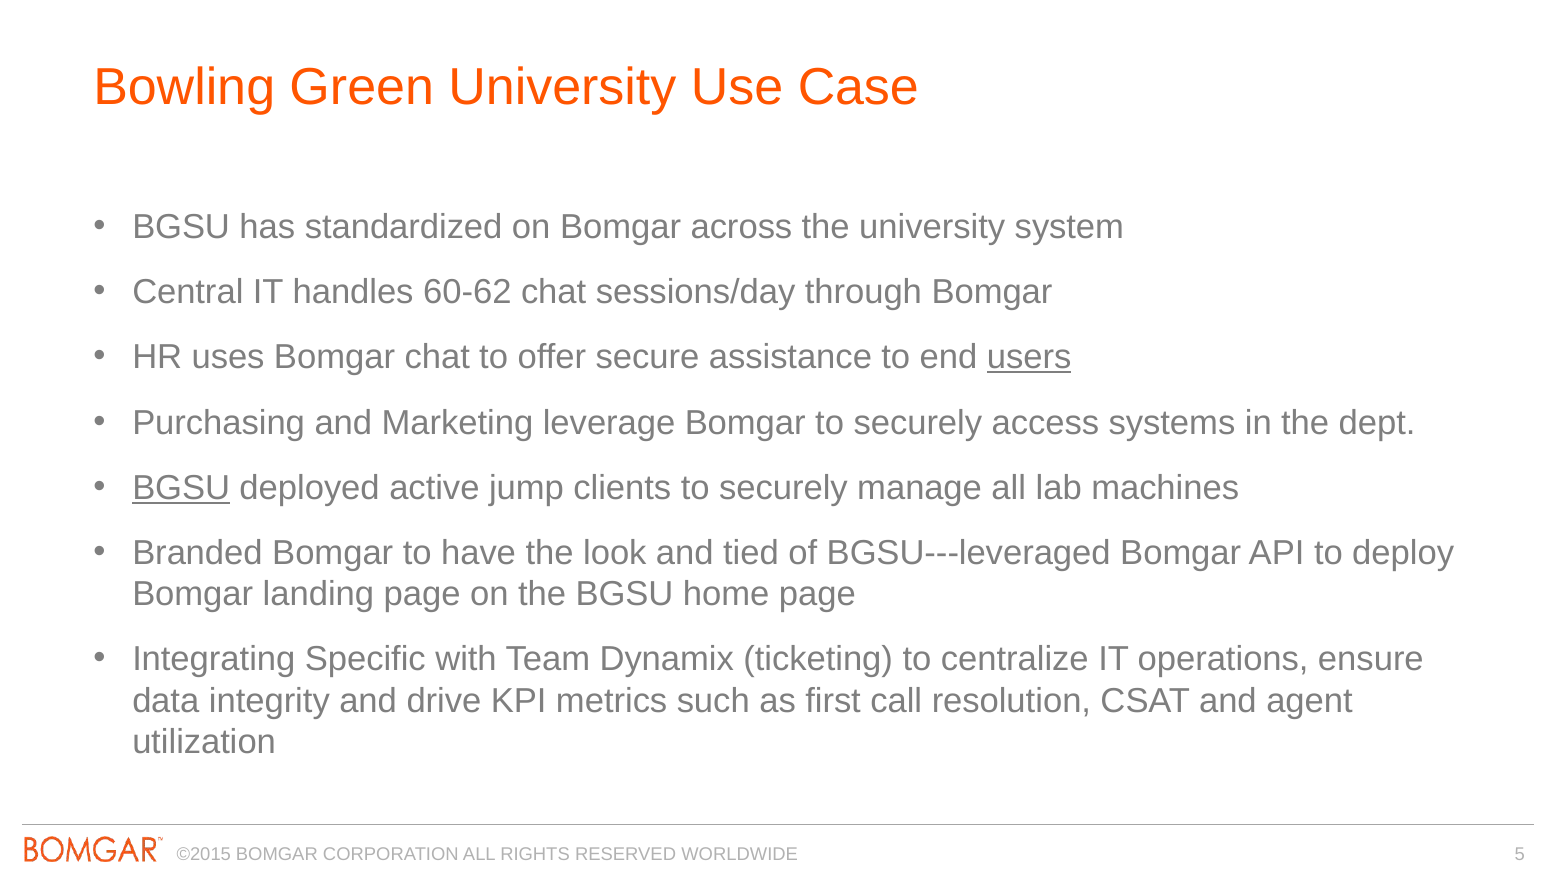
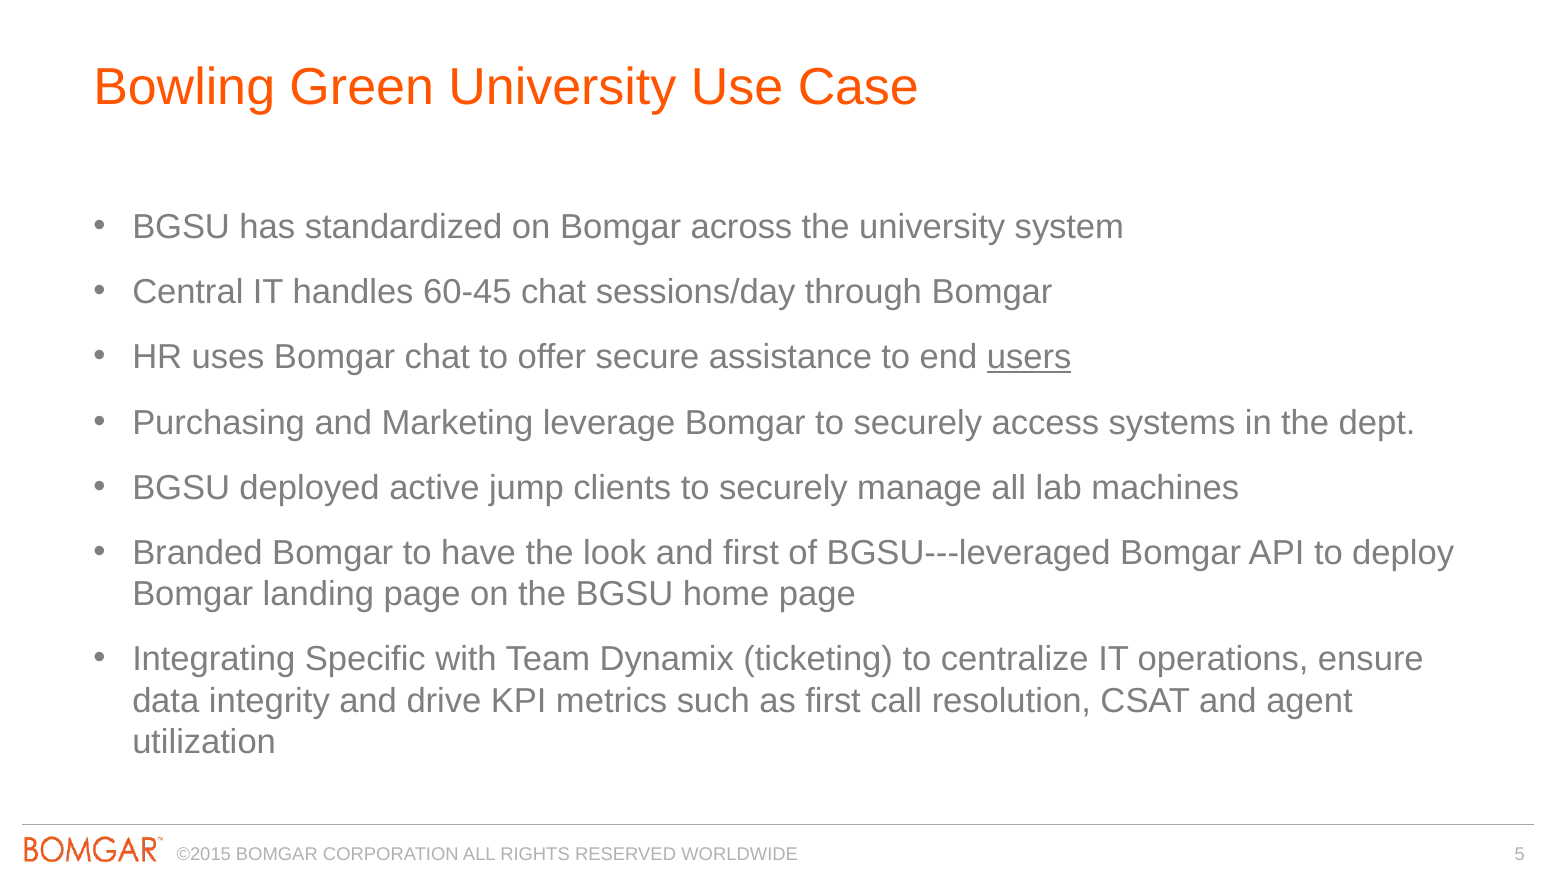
60-62: 60-62 -> 60-45 (467, 292)
BGSU underline: present -> none (181, 488)
and tied: tied -> first (751, 553)
